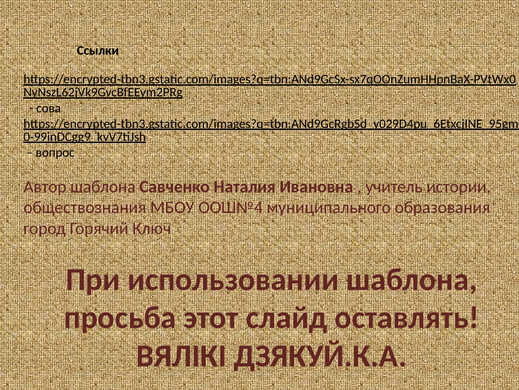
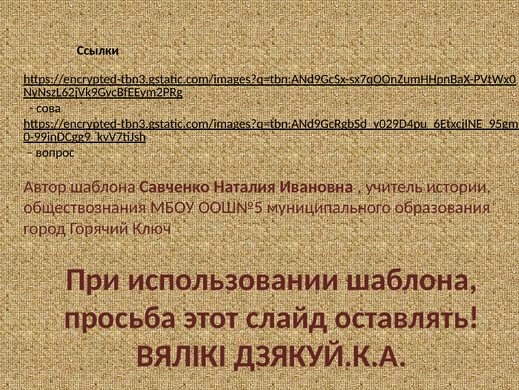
ООШ№4: ООШ№4 -> ООШ№5 (231, 207)
